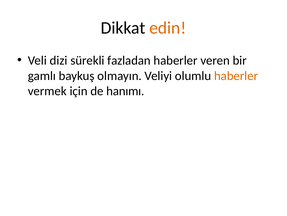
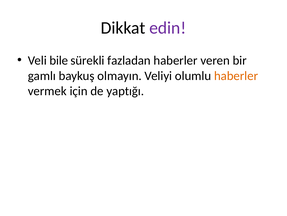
edin colour: orange -> purple (168, 28)
dizi: dizi -> bile (59, 60)
hanımı: hanımı -> yaptığı (125, 91)
